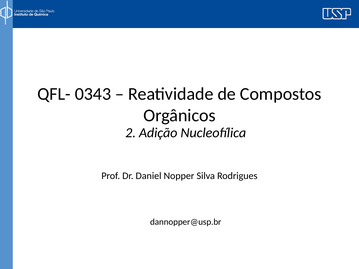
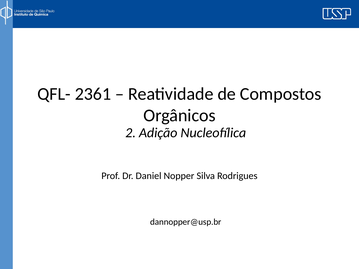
0343: 0343 -> 2361 (93, 94)
